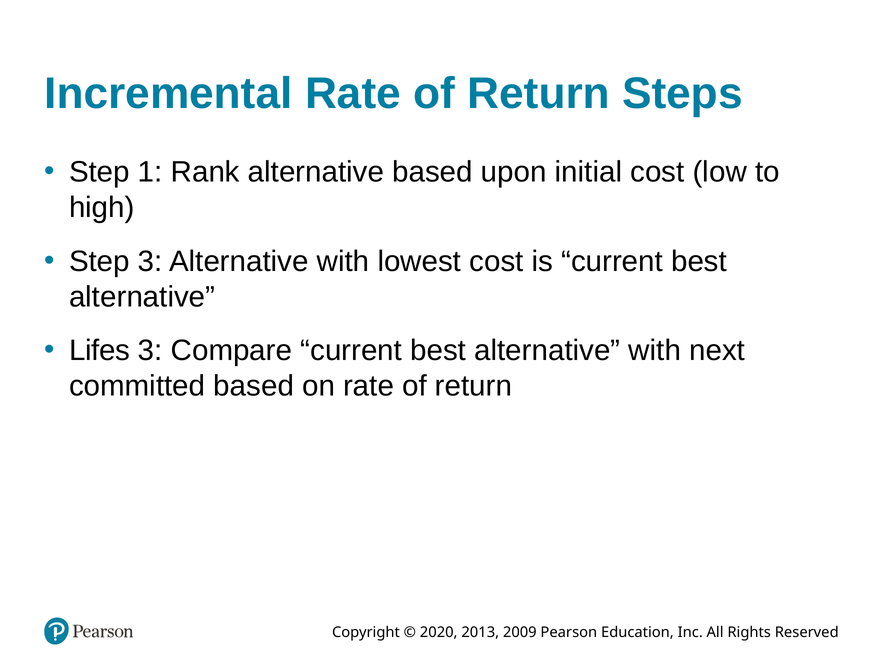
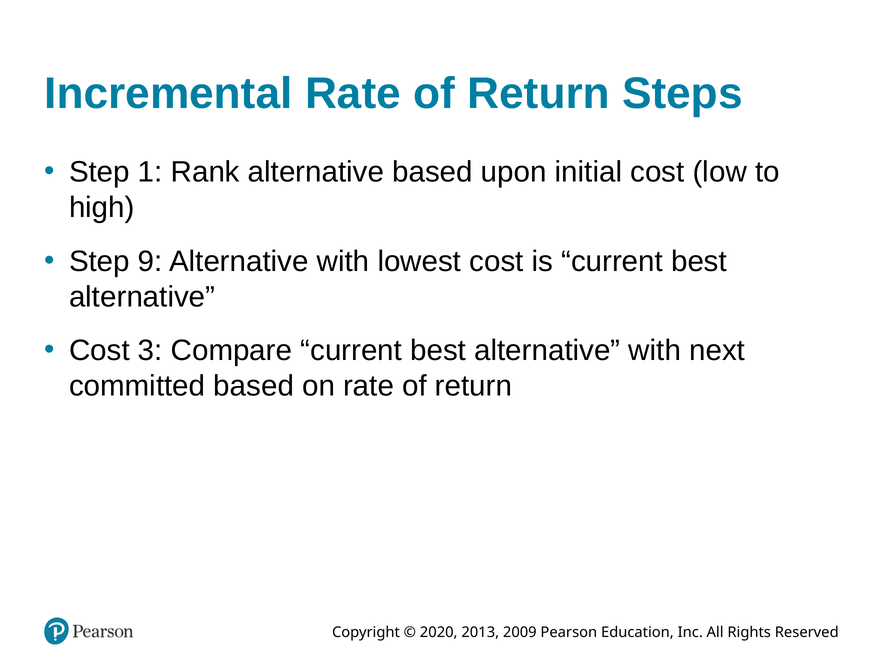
Step 3: 3 -> 9 (150, 262)
Lifes: Lifes -> Cost (99, 351)
